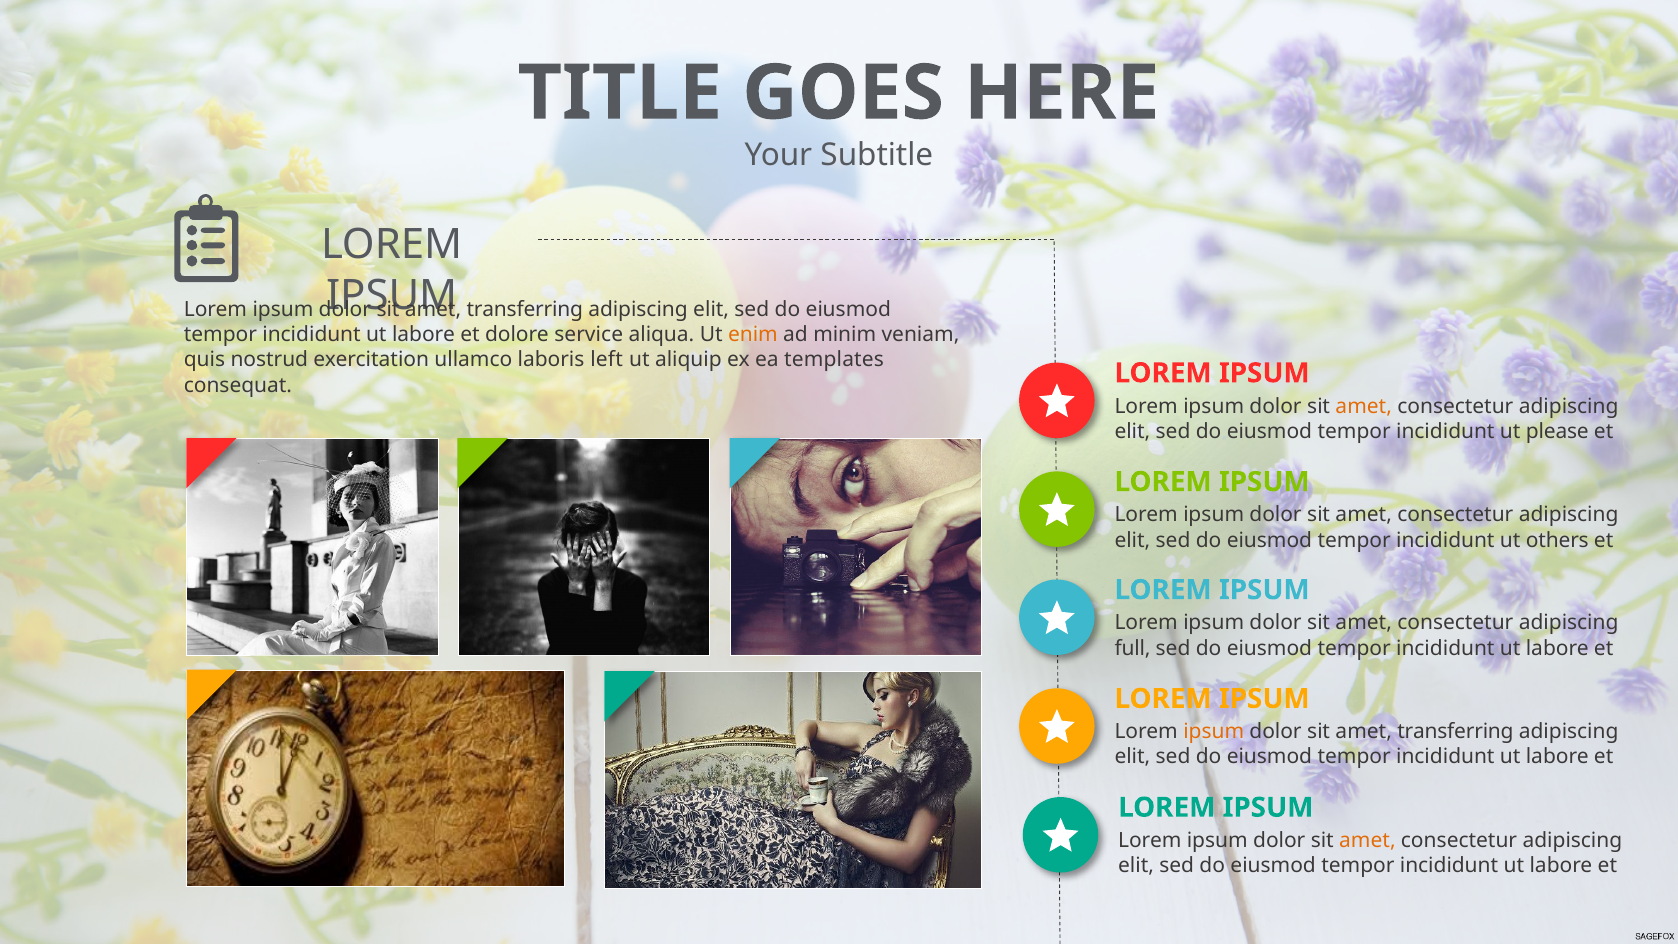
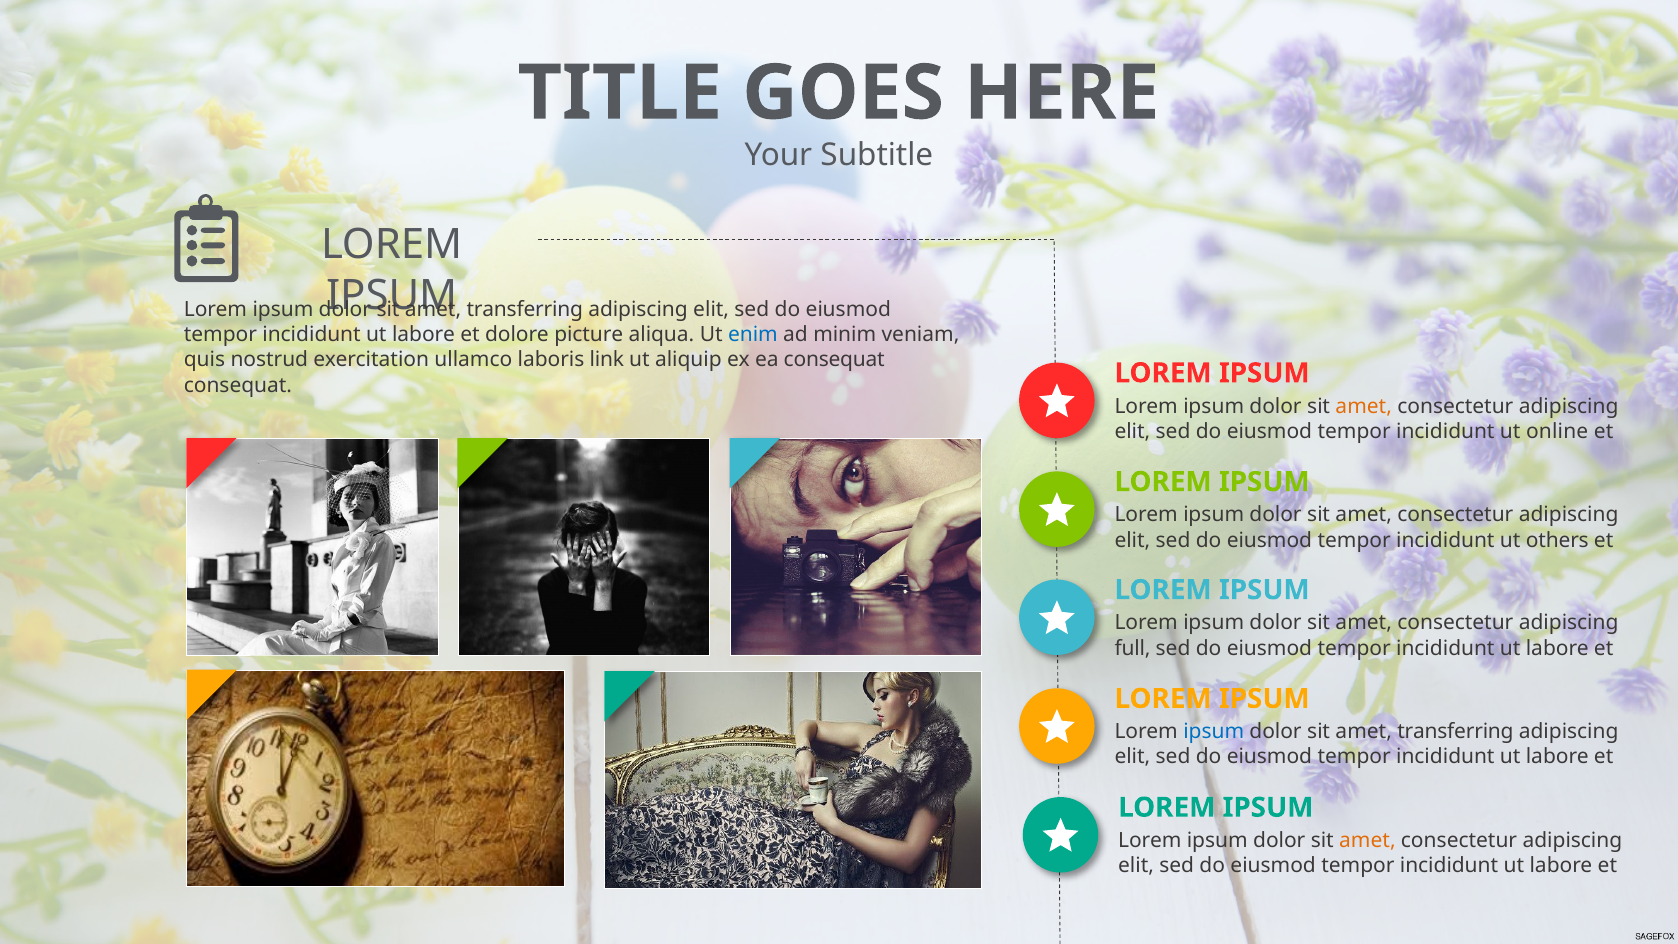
service: service -> picture (589, 335)
enim colour: orange -> blue (753, 335)
left: left -> link (607, 360)
ea templates: templates -> consequat (834, 360)
please: please -> online (1557, 431)
ipsum colour: orange -> blue (1214, 732)
